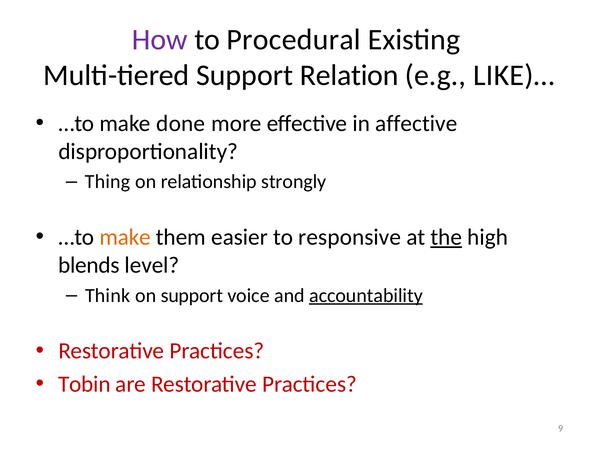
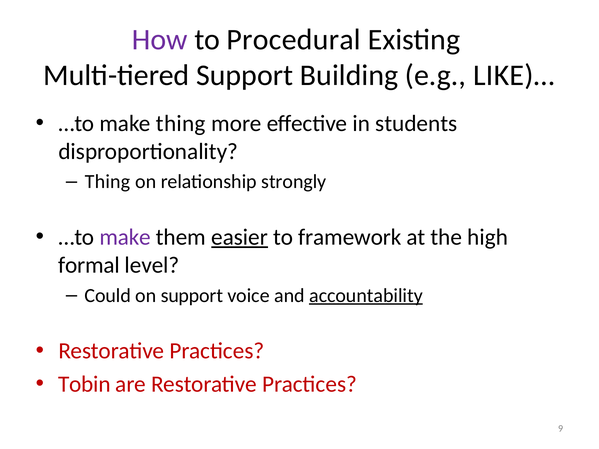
Relation: Relation -> Building (349, 75)
make done: done -> thing (181, 123)
affective: affective -> students (416, 123)
make colour: orange -> purple (125, 237)
easier underline: none -> present (240, 237)
responsive: responsive -> framework (350, 237)
the underline: present -> none (446, 237)
blends: blends -> formal (89, 265)
Think: Think -> Could (108, 296)
